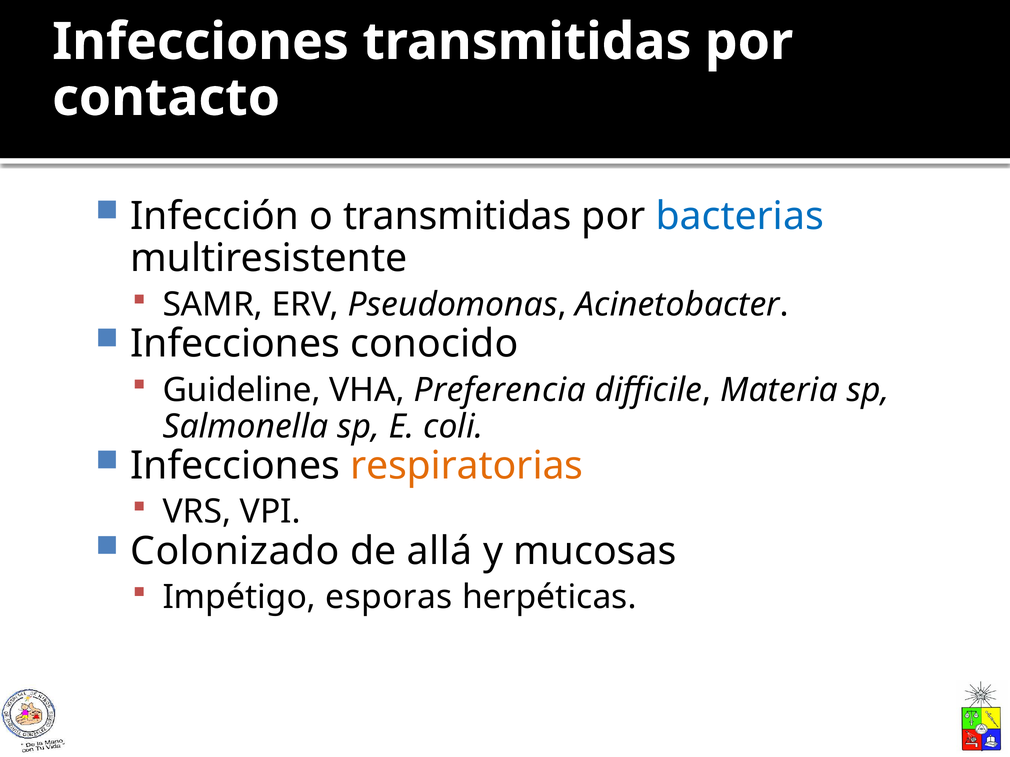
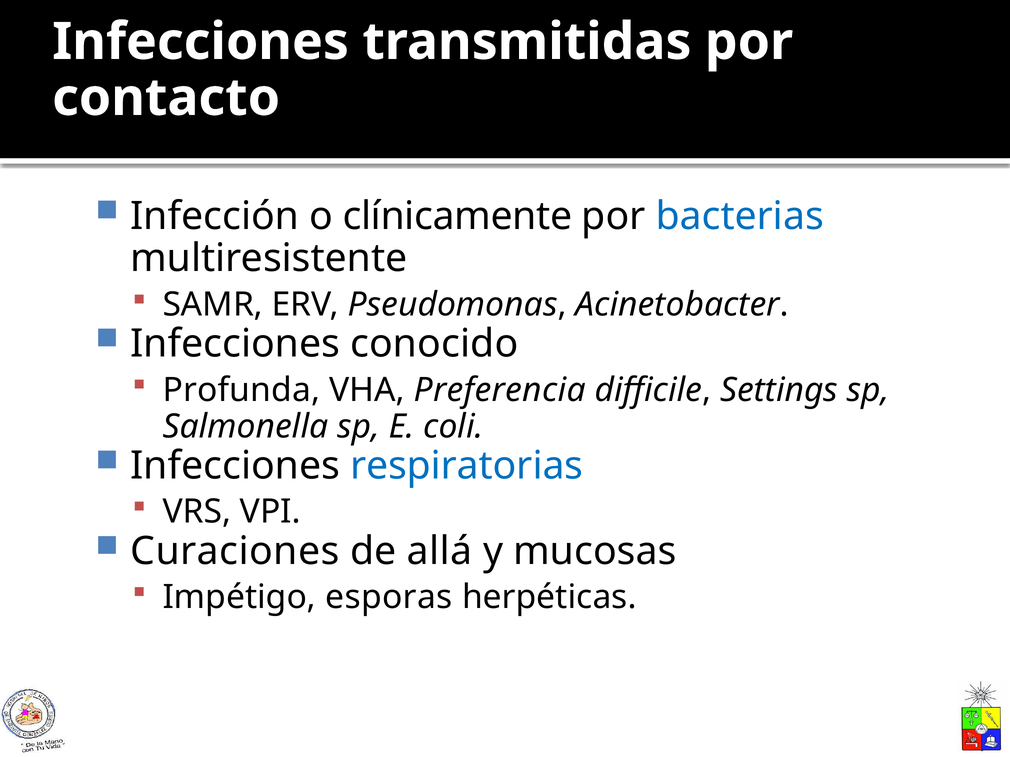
o transmitidas: transmitidas -> clínicamente (457, 216)
Guideline: Guideline -> Profunda (241, 390)
Materia: Materia -> Settings (779, 390)
respiratorias colour: orange -> blue (467, 466)
Colonizado: Colonizado -> Curaciones (235, 552)
